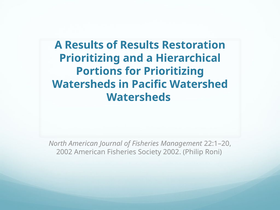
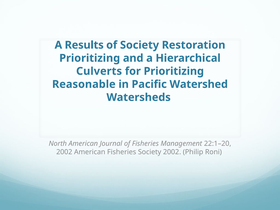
of Results: Results -> Society (140, 45)
Portions: Portions -> Culverts (99, 71)
Watersheds: Watersheds -> Reasonable (84, 84)
